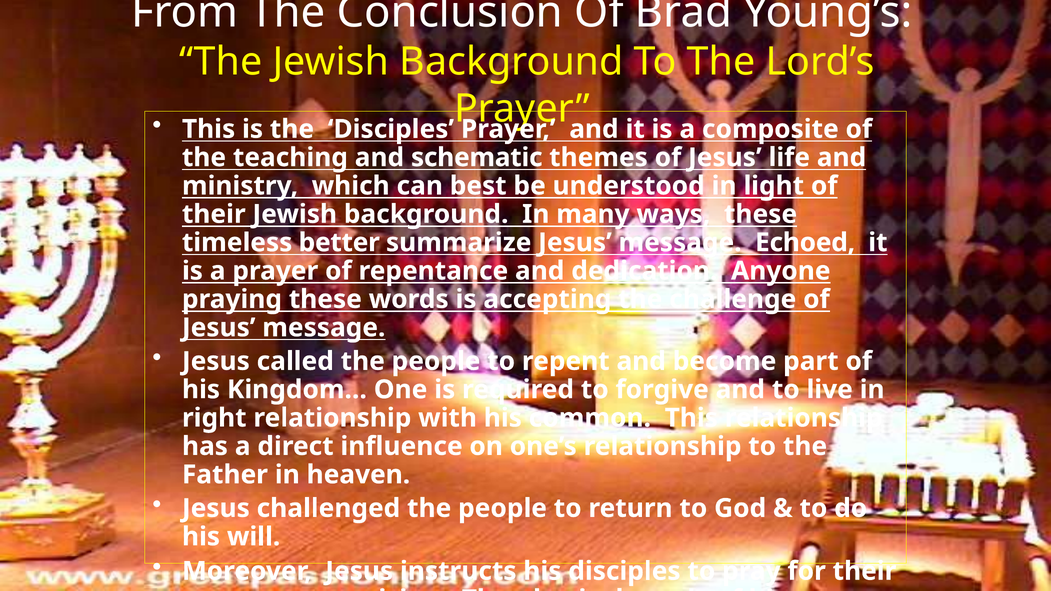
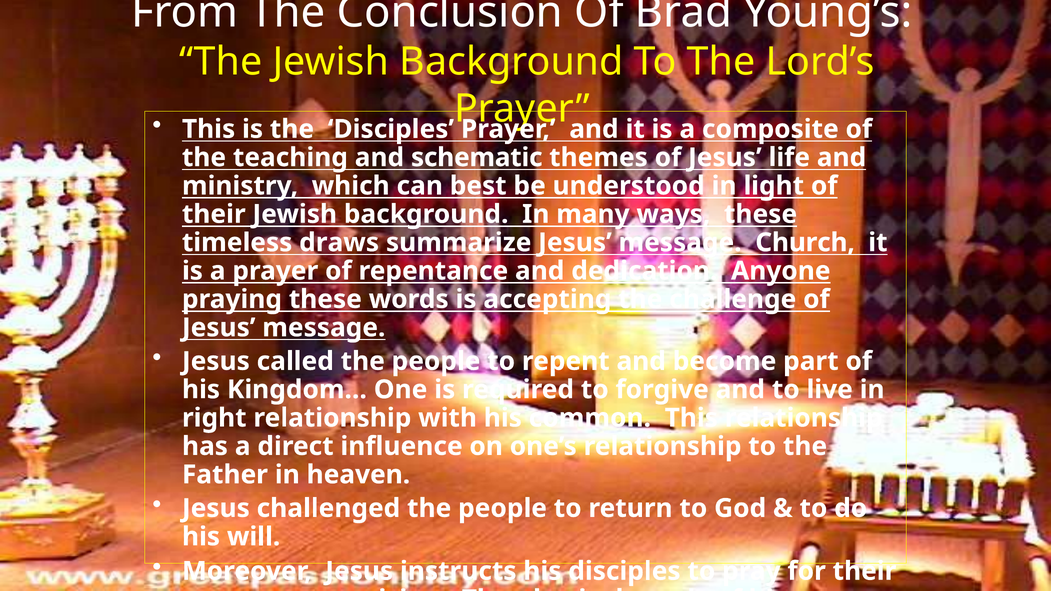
better: better -> draws (339, 243)
Echoed: Echoed -> Church (805, 243)
